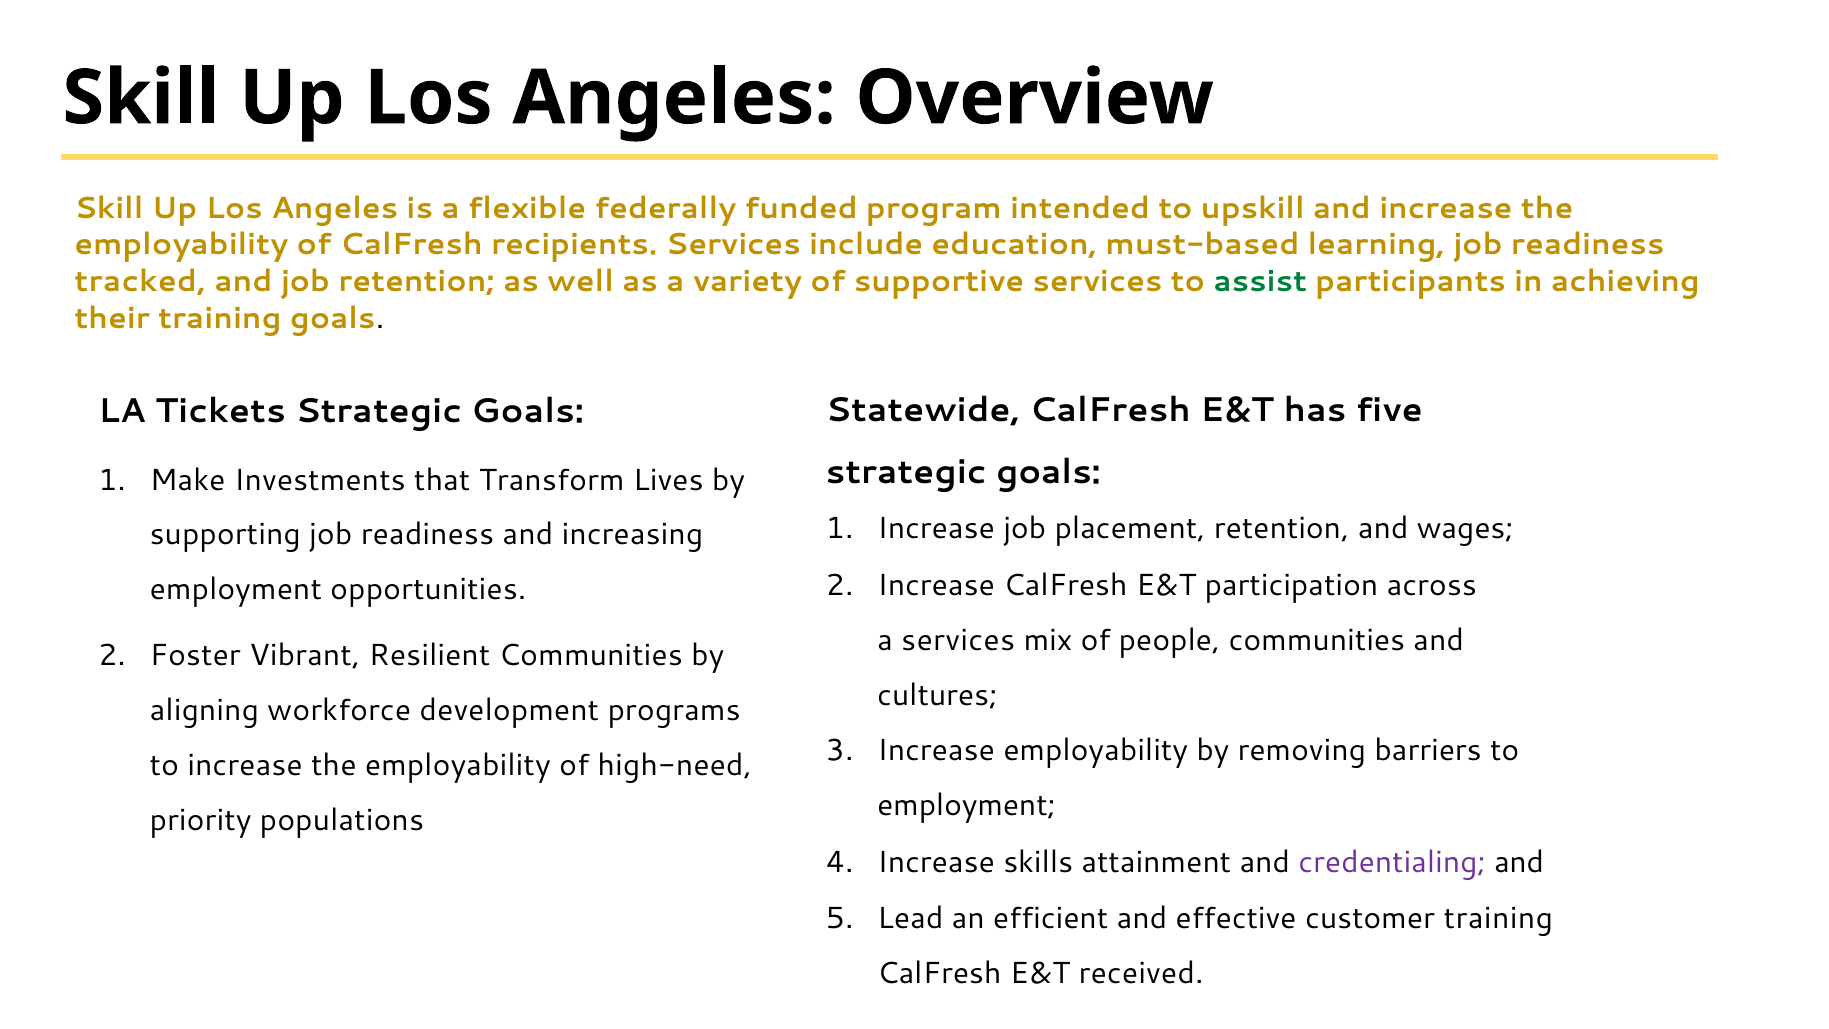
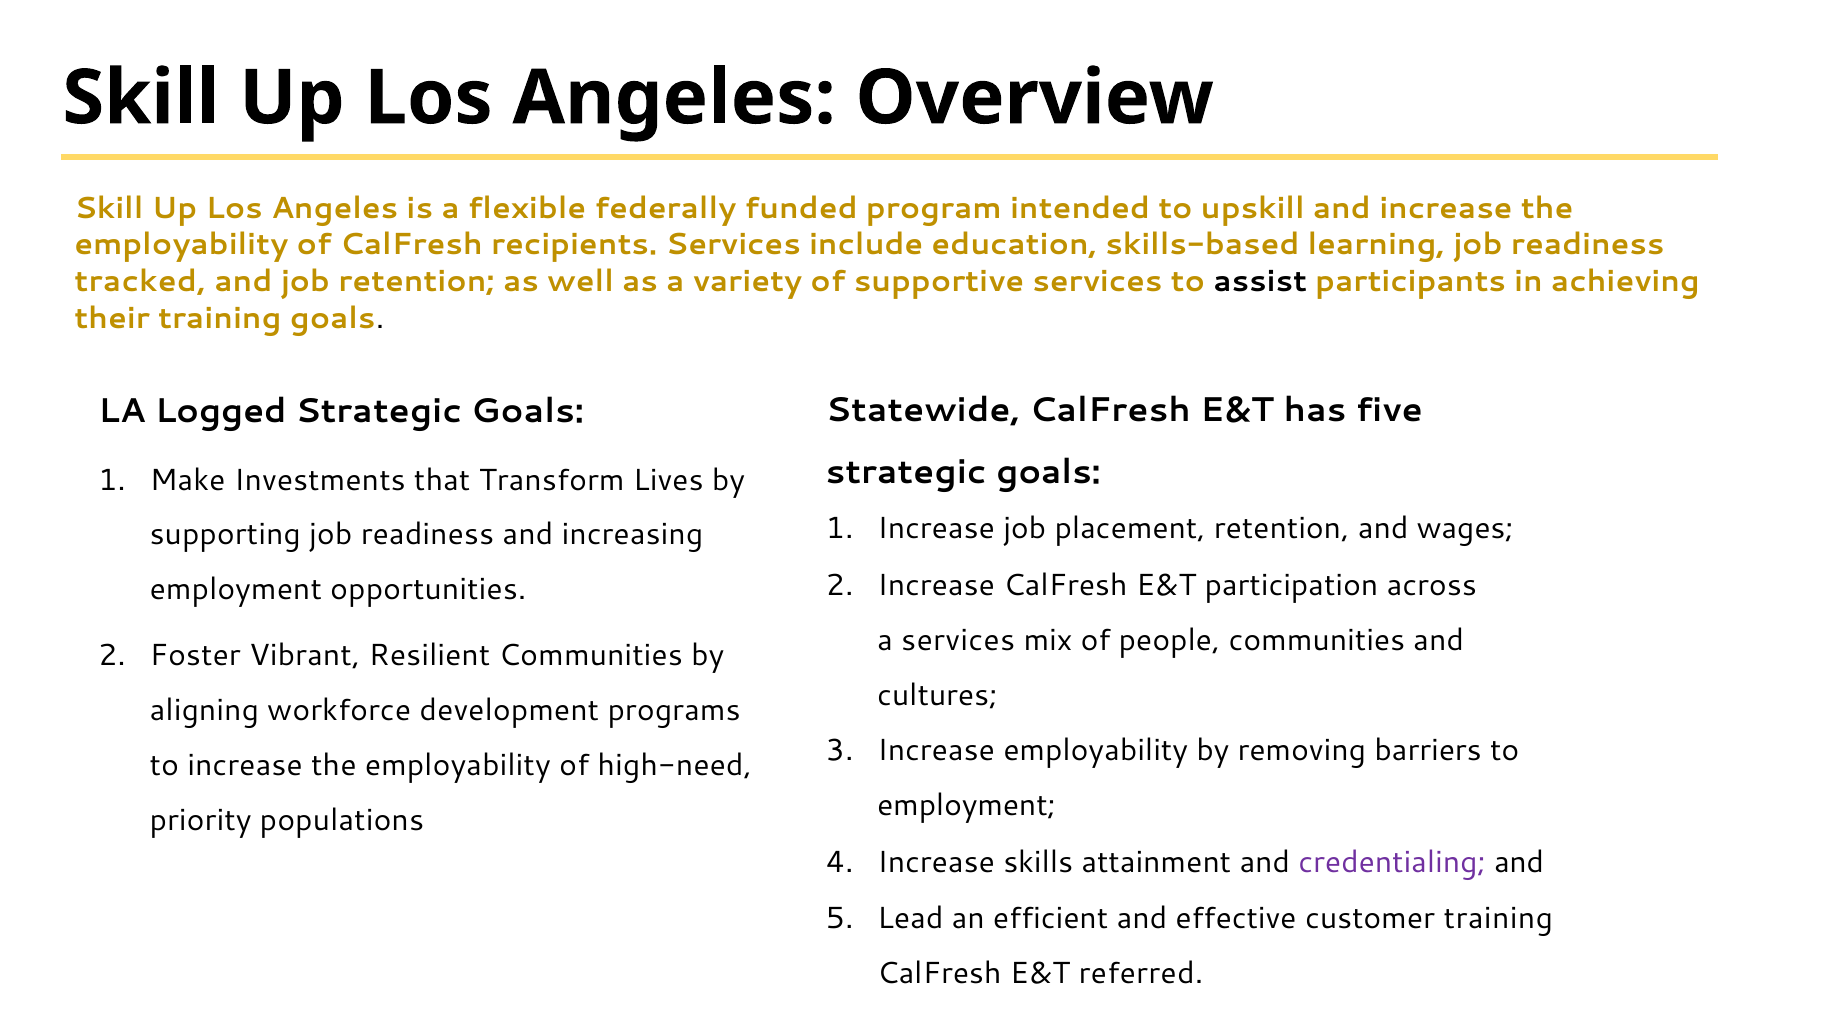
must-based: must-based -> skills-based (1202, 245)
assist colour: green -> black (1260, 281)
Tickets: Tickets -> Logged (221, 412)
received: received -> referred (1141, 973)
